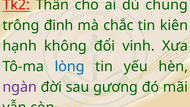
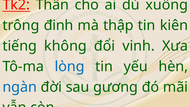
chung: chung -> xuống (167, 5)
chắc: chắc -> thập (118, 25)
hạnh: hạnh -> tiếng (20, 46)
ngàn colour: purple -> blue (20, 87)
